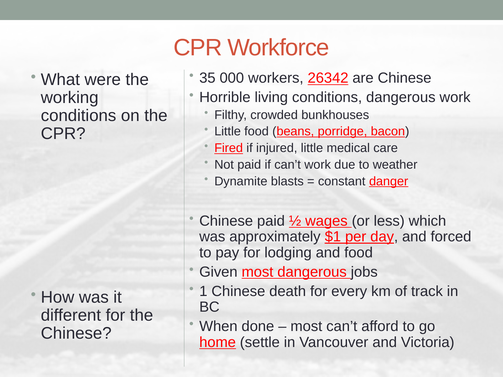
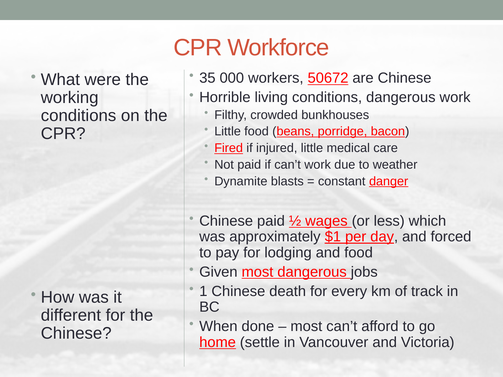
26342: 26342 -> 50672 (328, 78)
